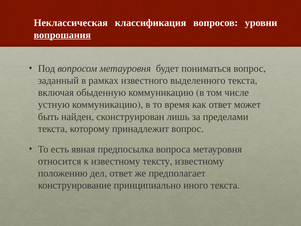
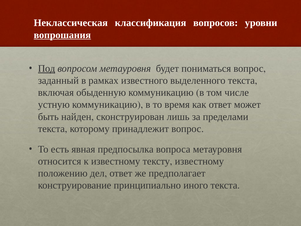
Под underline: none -> present (47, 68)
